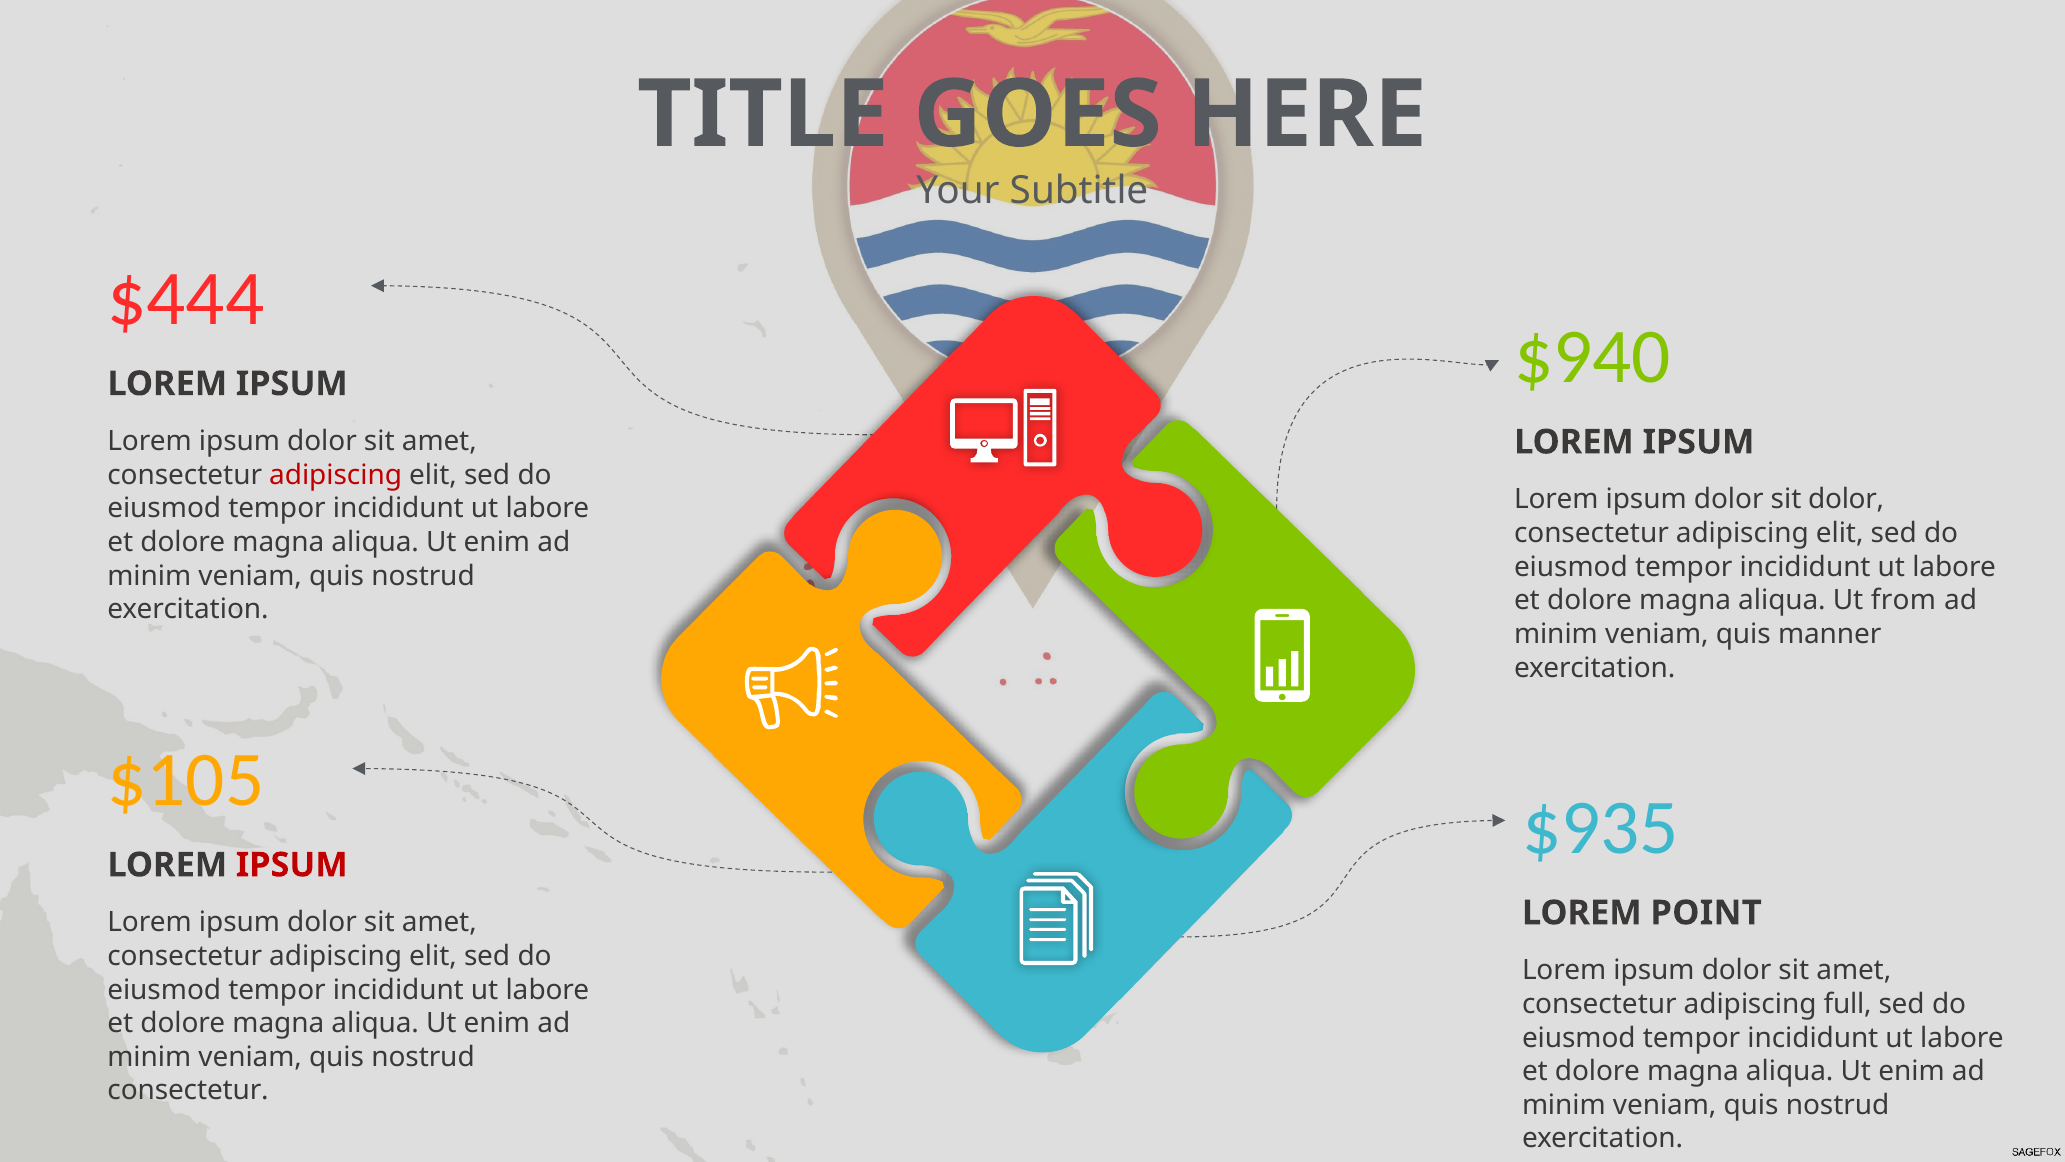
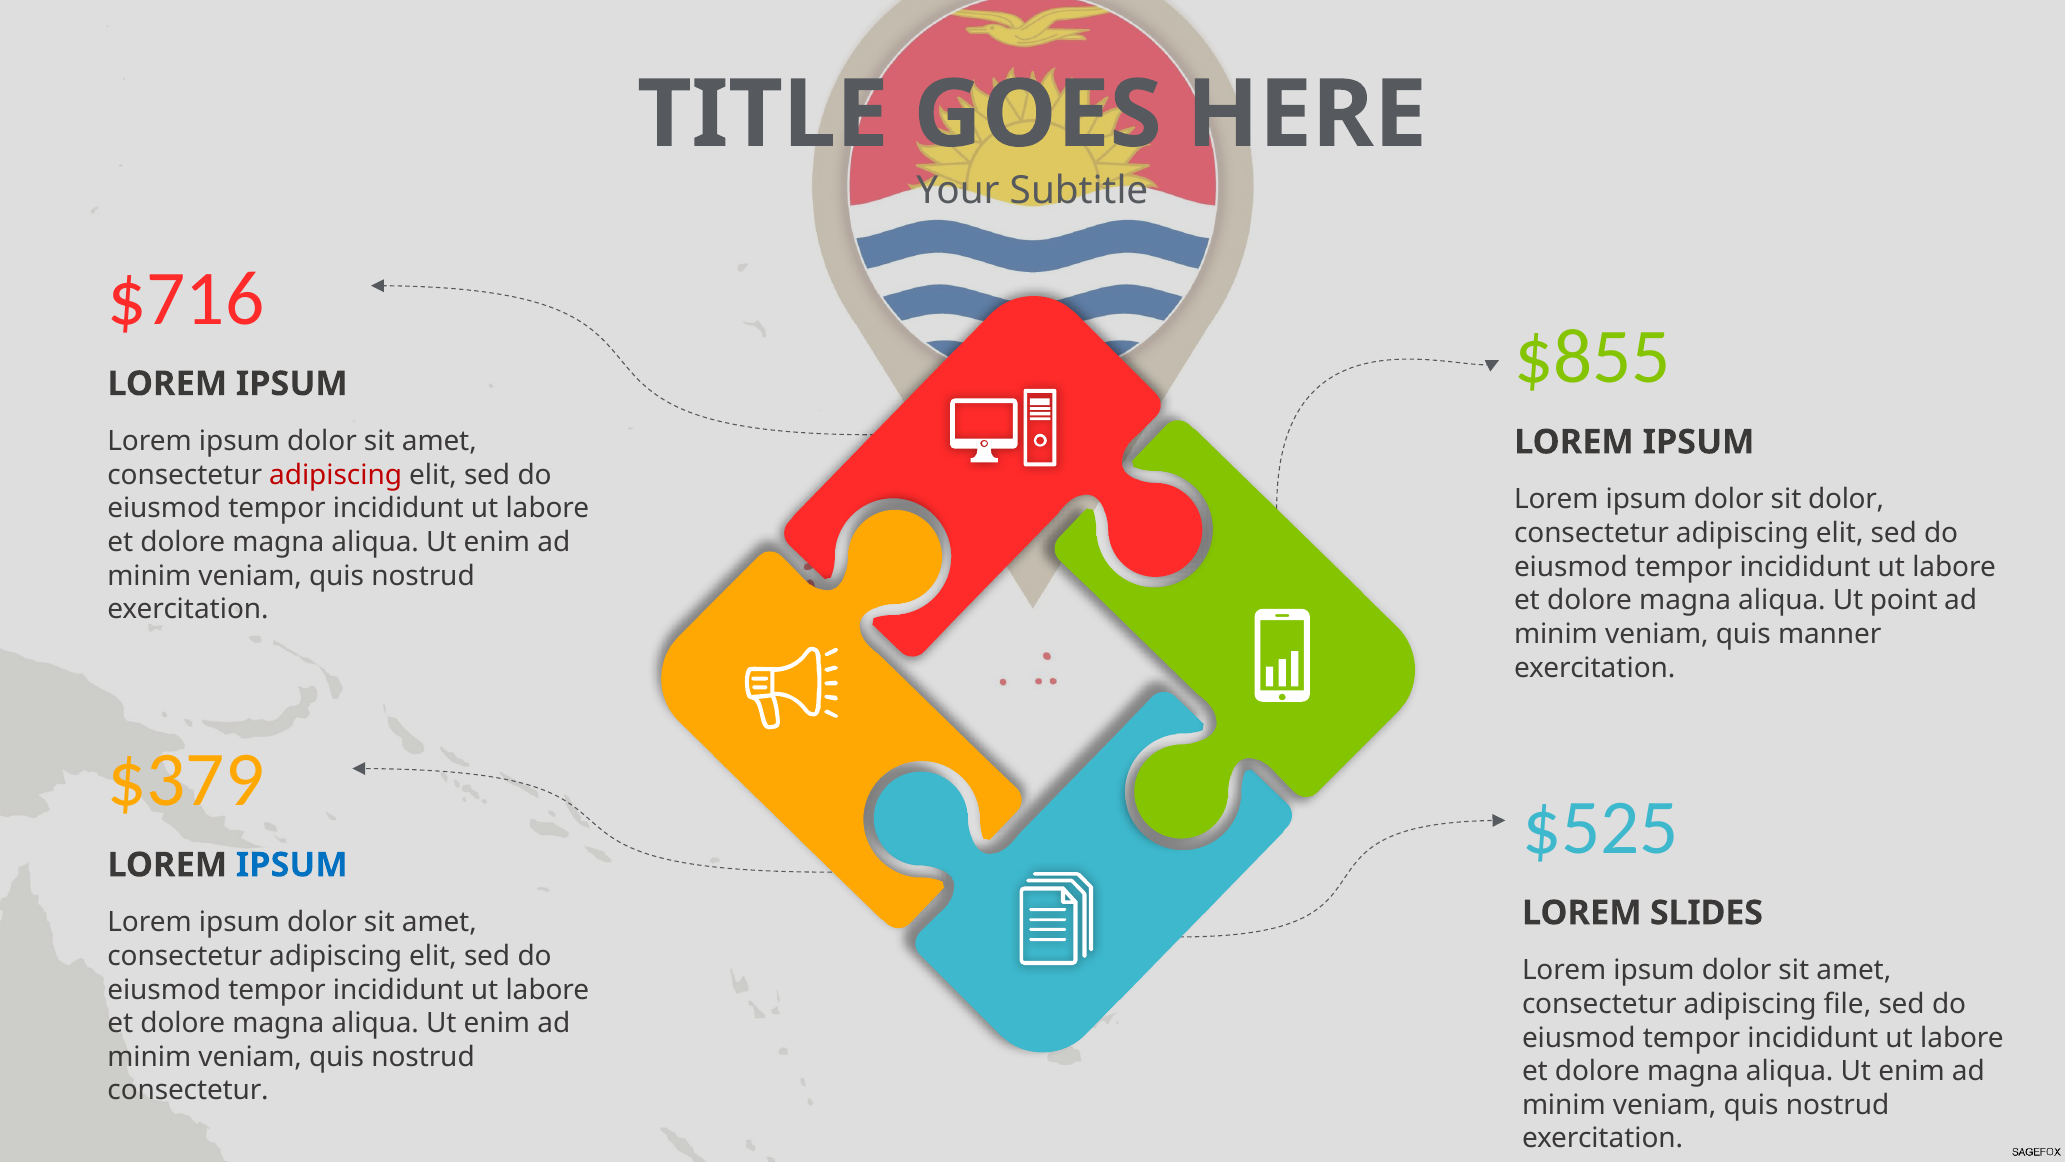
$444: $444 -> $716 (186, 299)
$940: $940 -> $855 (1593, 357)
from: from -> point (1904, 600)
$105: $105 -> $379 (186, 780)
$935: $935 -> $525 (1600, 828)
IPSUM colour: red -> blue (292, 865)
POINT: POINT -> SLIDES (1706, 913)
full: full -> file (1847, 1004)
